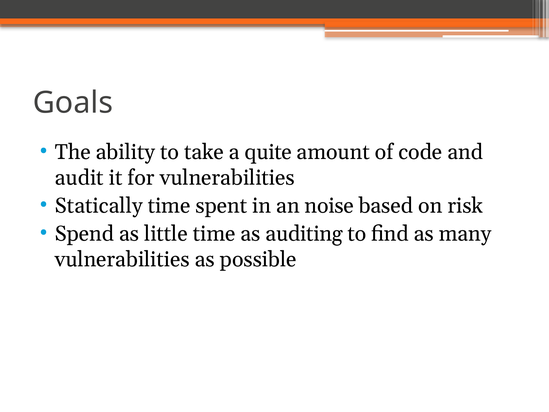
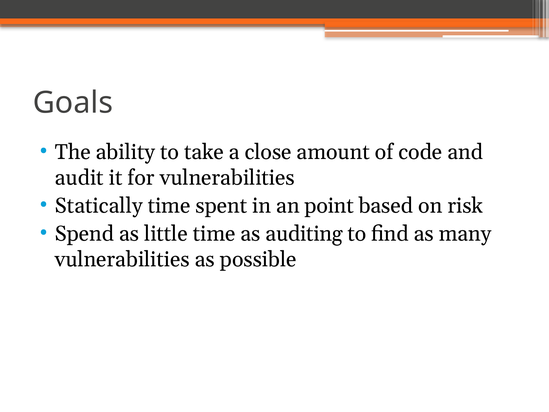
quite: quite -> close (268, 152)
noise: noise -> point (329, 206)
